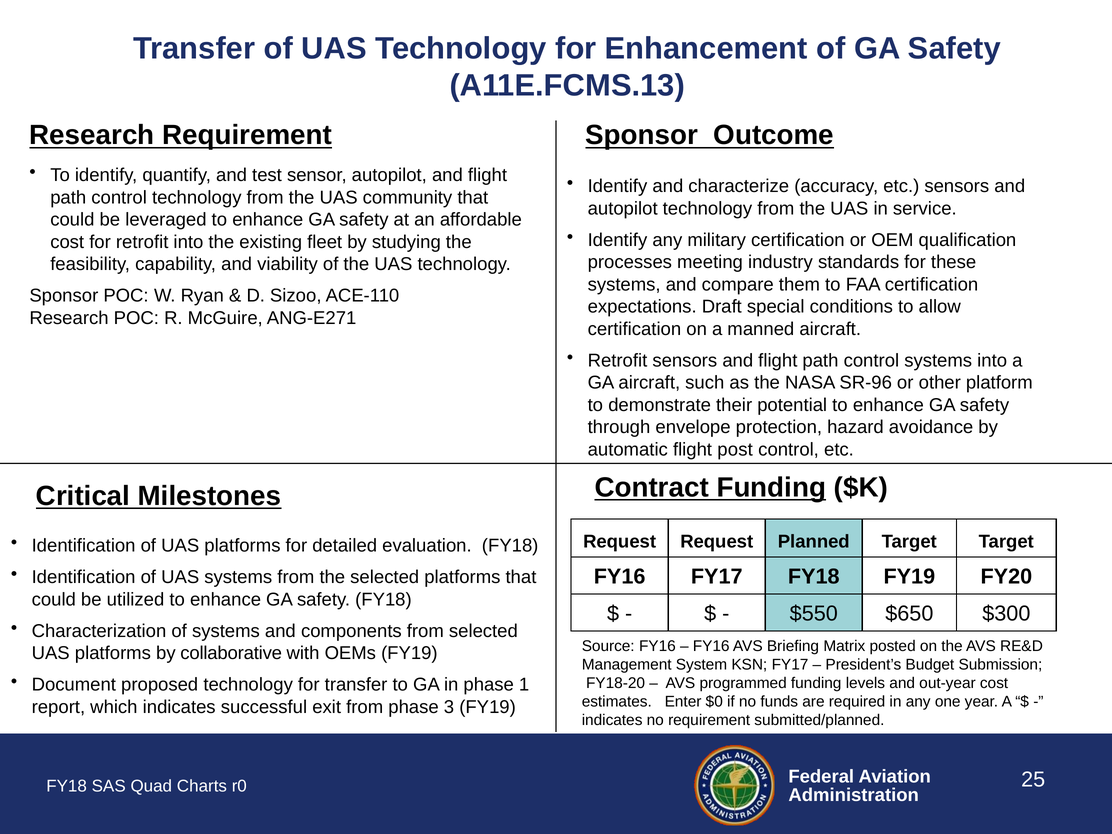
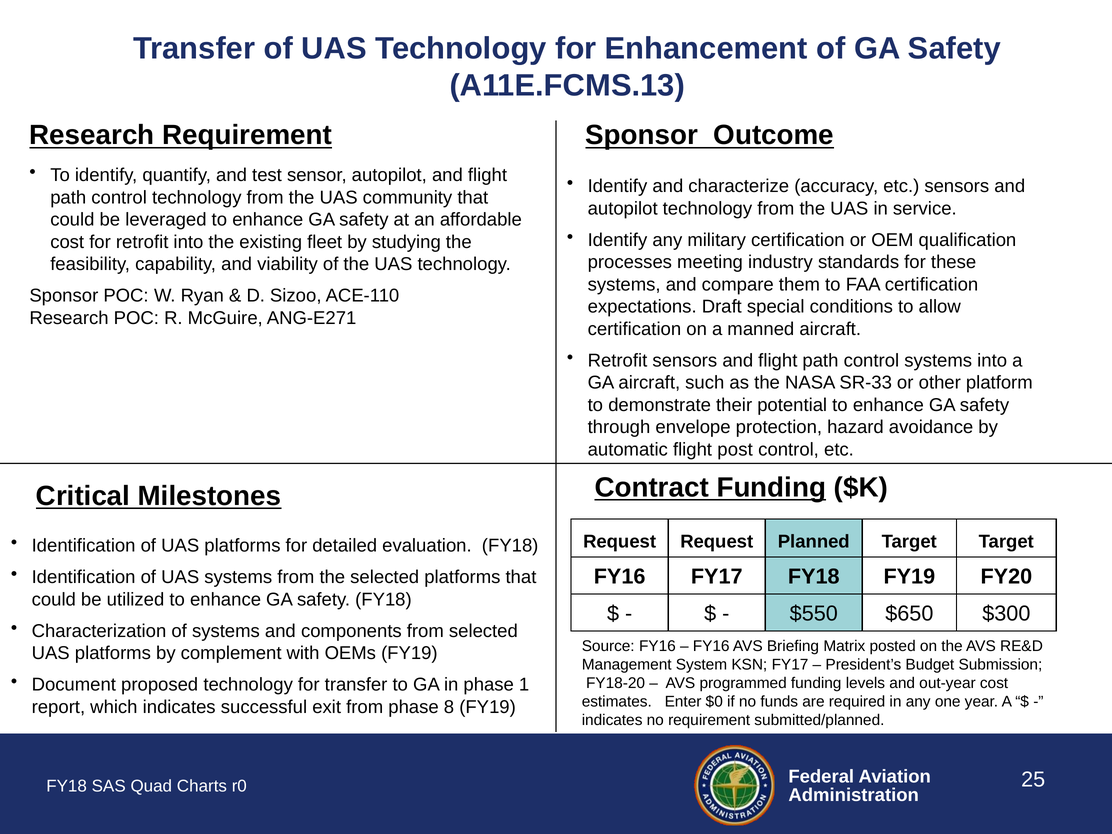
SR-96: SR-96 -> SR-33 (866, 383)
collaborative: collaborative -> complement (231, 653)
3: 3 -> 8 (449, 707)
